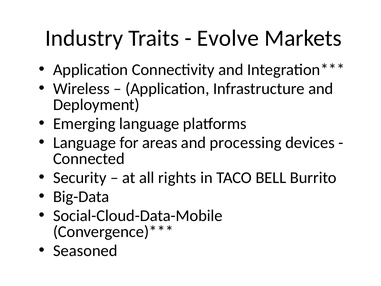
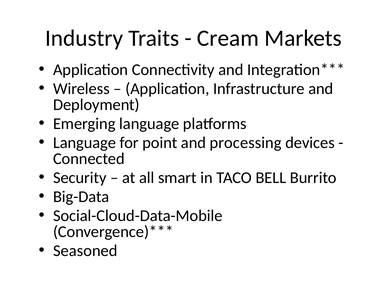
Evolve: Evolve -> Cream (228, 38)
areas: areas -> point (160, 143)
rights: rights -> smart (177, 178)
